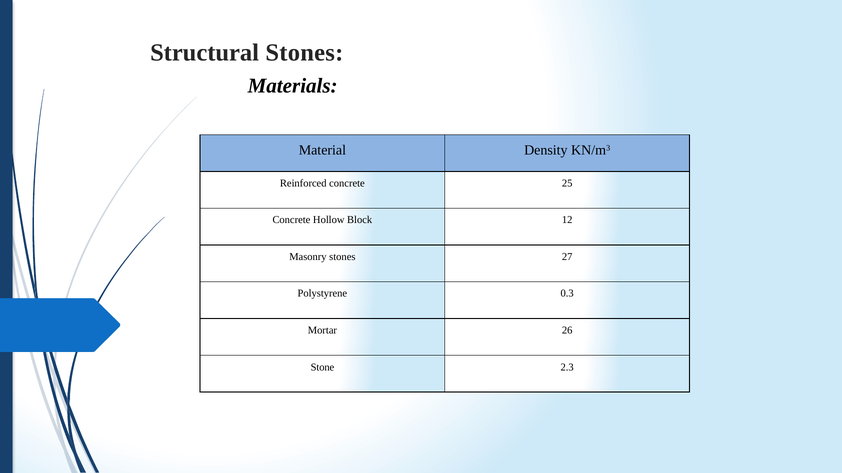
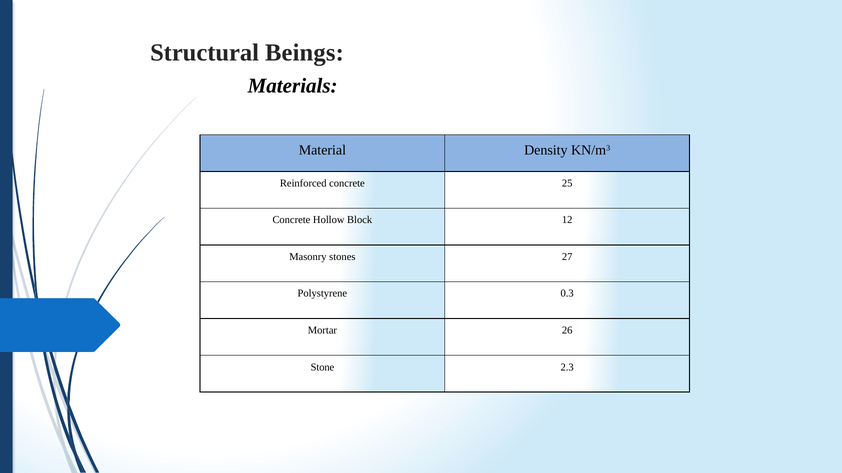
Structural Stones: Stones -> Beings (304, 53)
